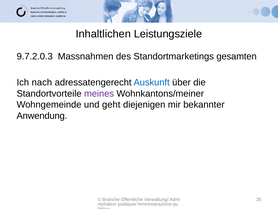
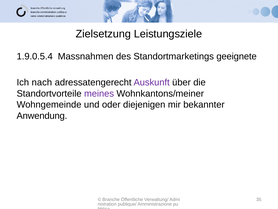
Inhaltlichen: Inhaltlichen -> Zielsetzung (103, 34)
9.7.2.0.3: 9.7.2.0.3 -> 1.9.0.5.4 (35, 56)
gesamten: gesamten -> geeignete (237, 56)
Auskunft colour: blue -> purple (152, 82)
geht: geht -> oder (111, 104)
